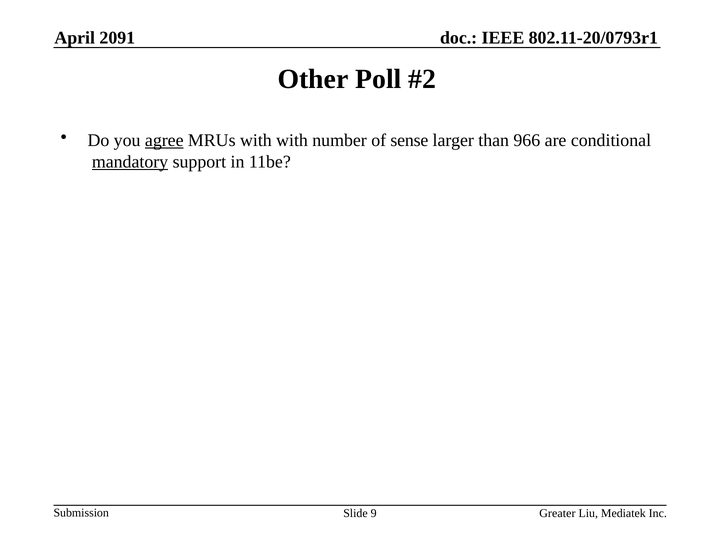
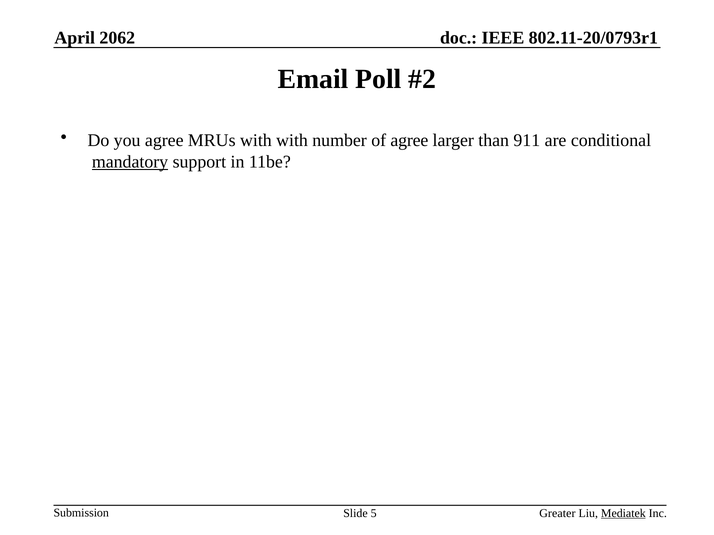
2091: 2091 -> 2062 (117, 38)
Other: Other -> Email (313, 79)
agree underline: present -> none (164, 141)
of sense: sense -> agree (409, 141)
966: 966 -> 911 (527, 141)
9: 9 -> 5 (374, 514)
Mediatek underline: none -> present (623, 514)
